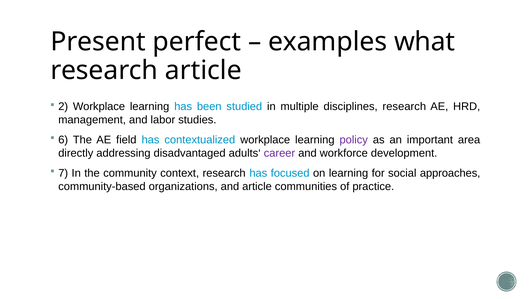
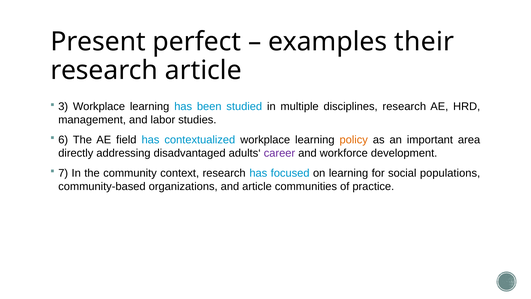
what: what -> their (424, 42)
2: 2 -> 3 (63, 106)
policy colour: purple -> orange (354, 140)
approaches: approaches -> populations (450, 173)
